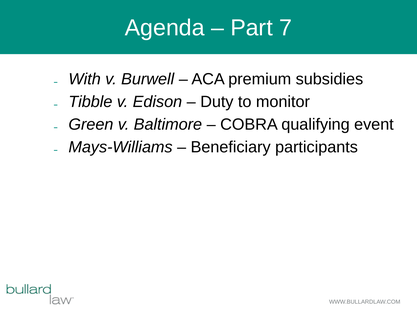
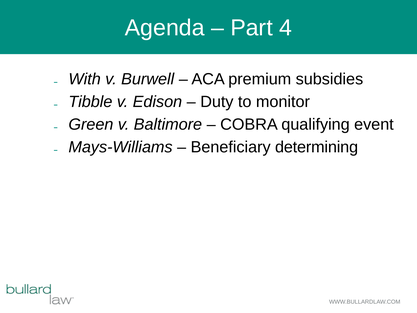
7: 7 -> 4 (286, 28)
participants: participants -> determining (317, 147)
